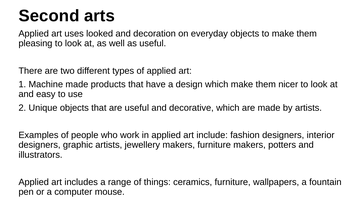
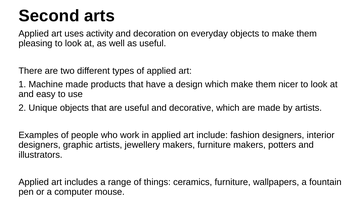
looked: looked -> activity (100, 34)
